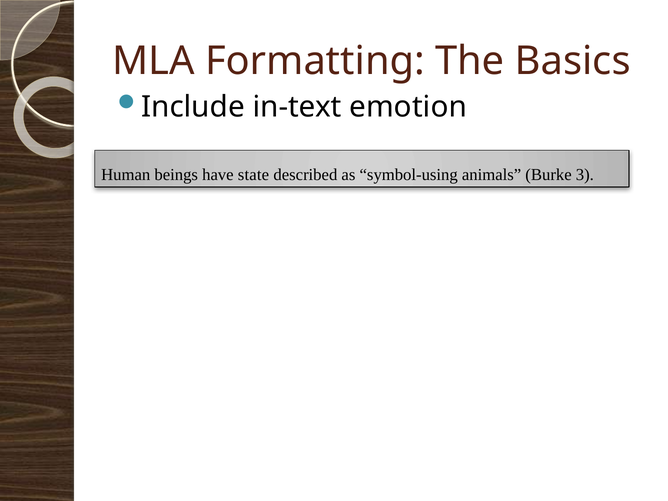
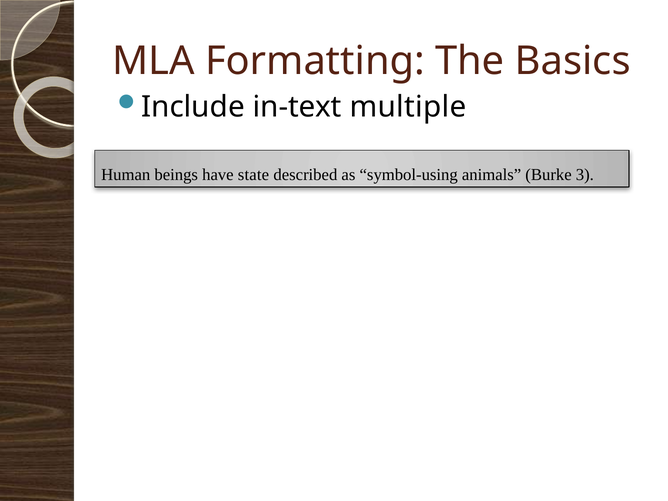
emotion: emotion -> multiple (408, 107)
